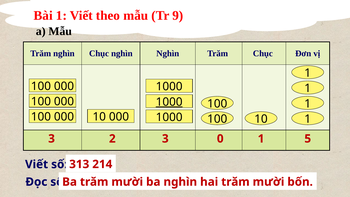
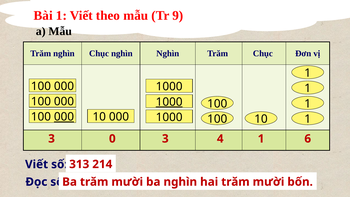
000 underline: none -> present (64, 117)
2: 2 -> 0 (112, 139)
0: 0 -> 4 (220, 139)
5: 5 -> 6 (308, 139)
